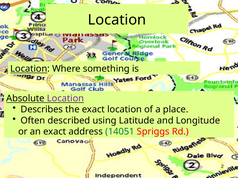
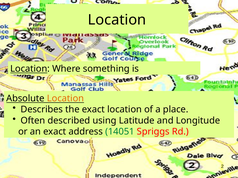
Location colour: purple -> orange (65, 99)
